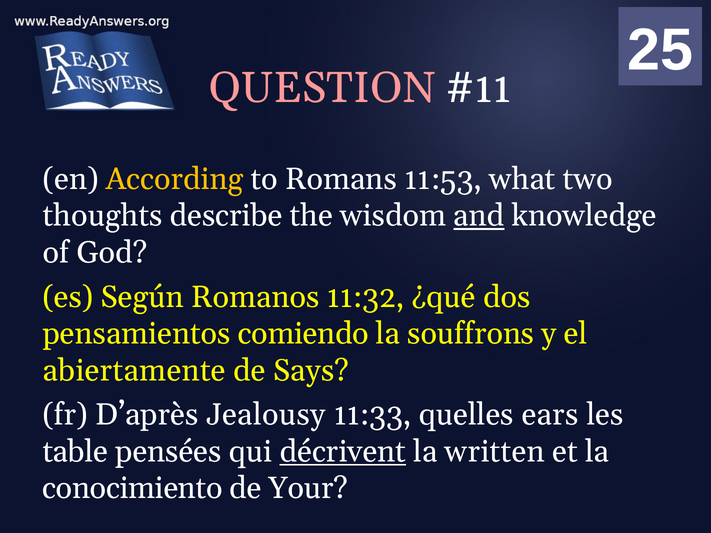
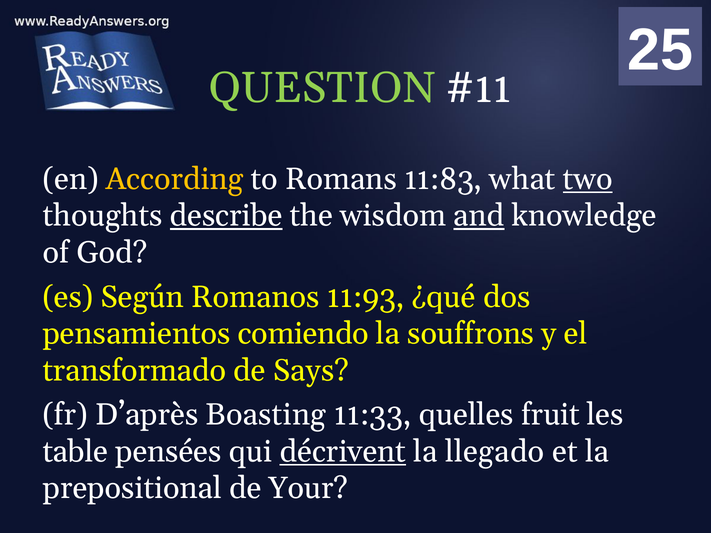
QUESTION colour: pink -> light green (322, 88)
11:53: 11:53 -> 11:83 (443, 179)
two underline: none -> present (588, 179)
describe underline: none -> present (226, 216)
11:32: 11:32 -> 11:93 (366, 297)
abiertamente: abiertamente -> transformado (134, 371)
Jealousy: Jealousy -> Boasting (266, 415)
ears: ears -> fruit (550, 415)
written: written -> llegado (495, 452)
conocimiento: conocimiento -> prepositional (132, 489)
